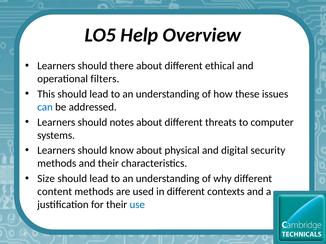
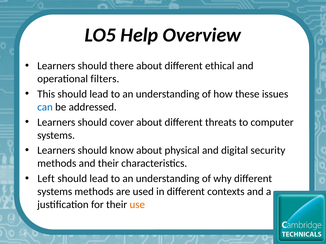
notes: notes -> cover (122, 122)
Size: Size -> Left (46, 179)
content: content -> systems (55, 192)
use colour: blue -> orange (137, 205)
